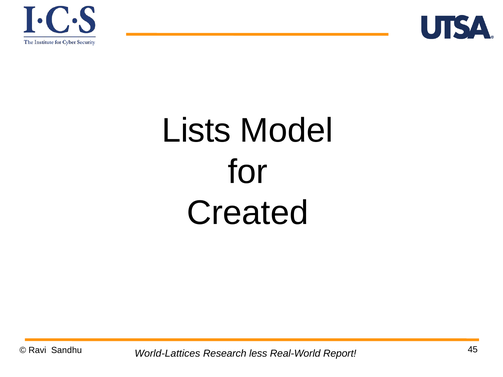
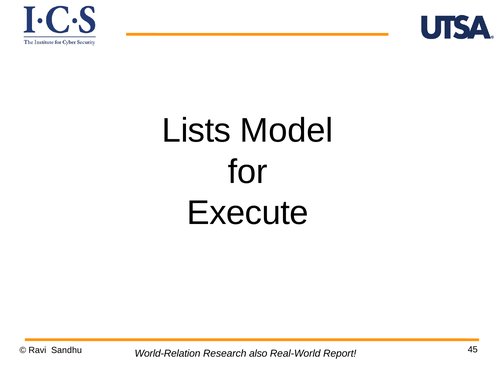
Created: Created -> Execute (248, 213)
World-Lattices: World-Lattices -> World-Relation (168, 354)
less: less -> also (258, 354)
